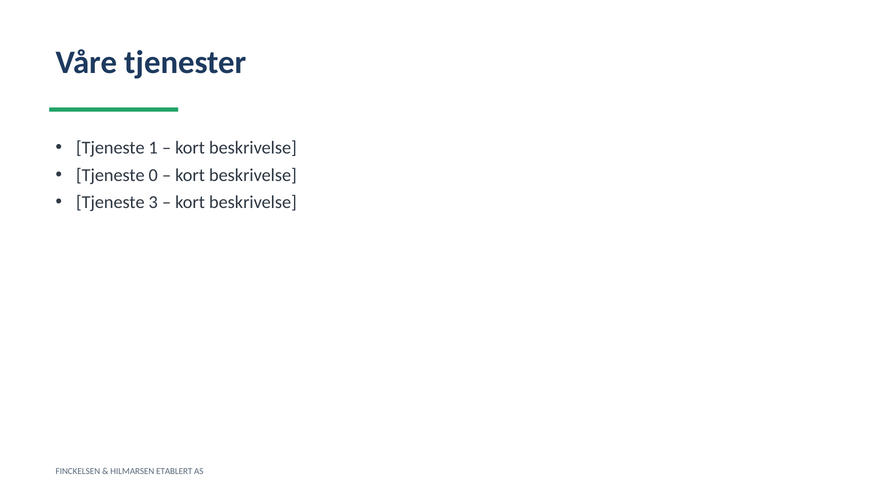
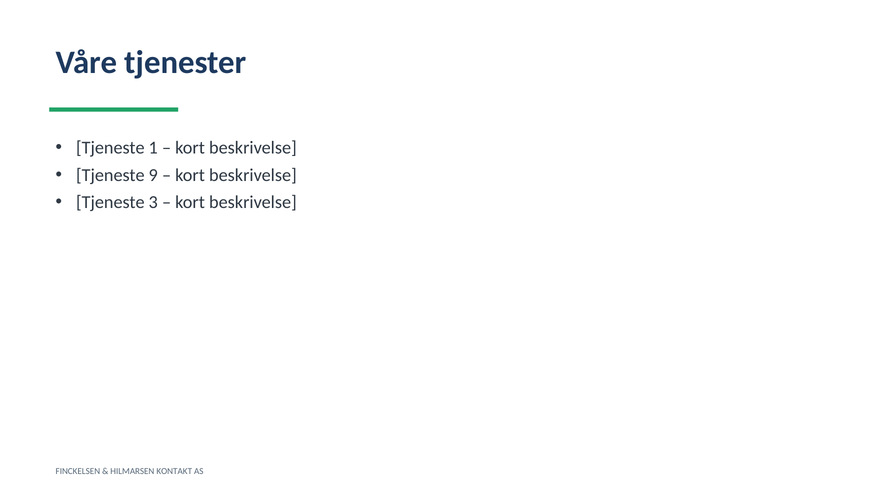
0: 0 -> 9 (153, 175)
ETABLERT: ETABLERT -> KONTAKT (174, 472)
